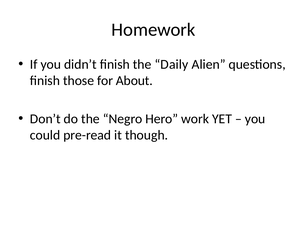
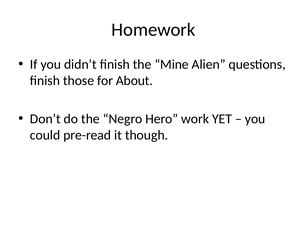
Daily: Daily -> Mine (172, 64)
